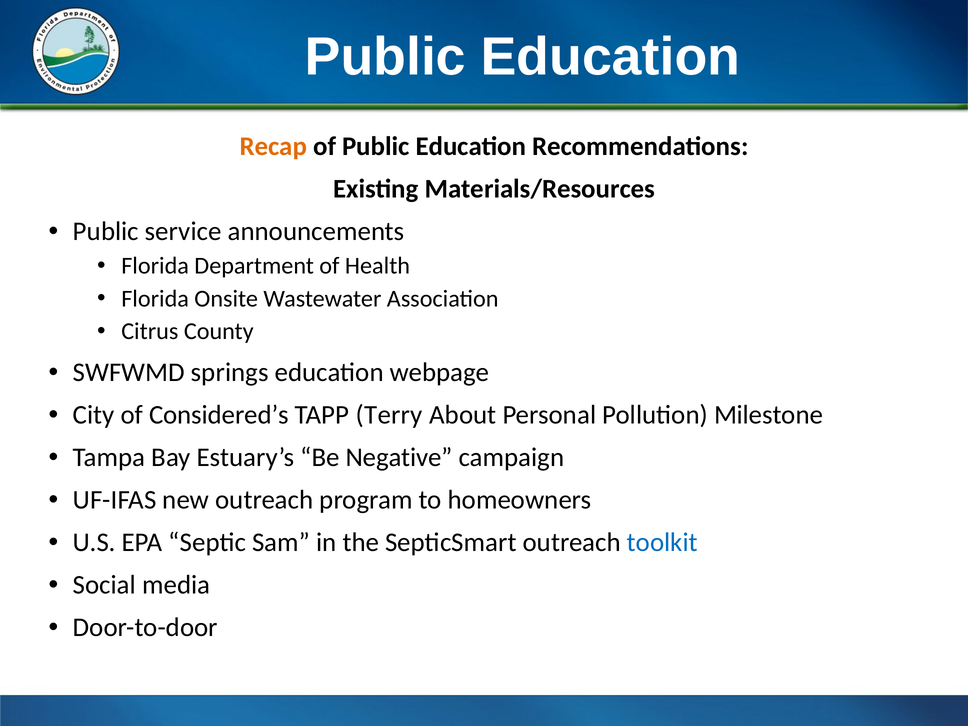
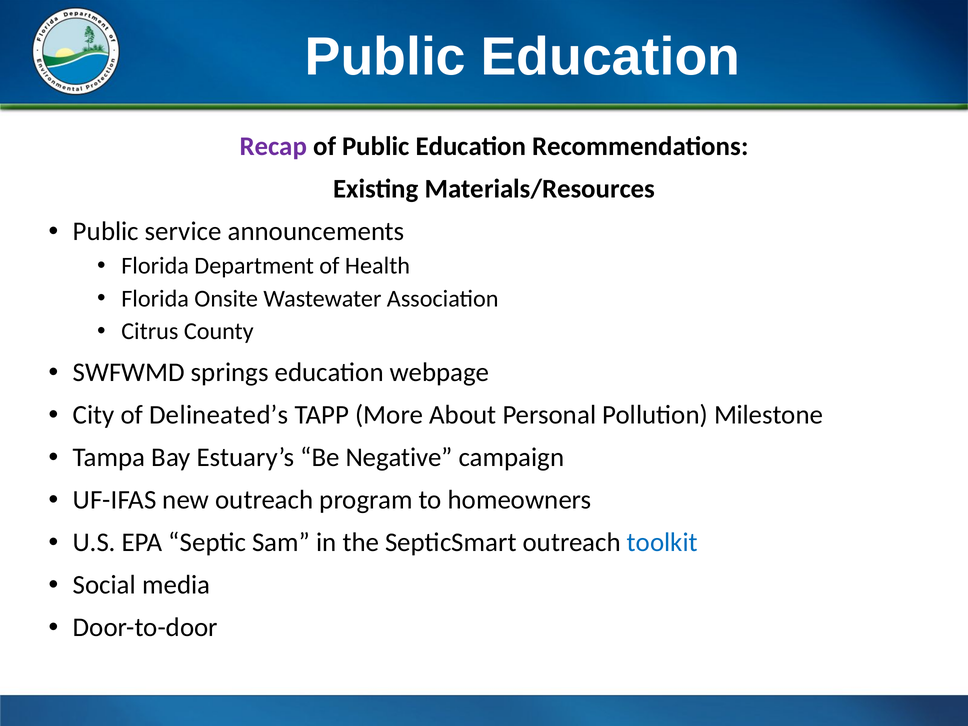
Recap colour: orange -> purple (273, 146)
Considered’s: Considered’s -> Delineated’s (219, 415)
Terry: Terry -> More (389, 415)
